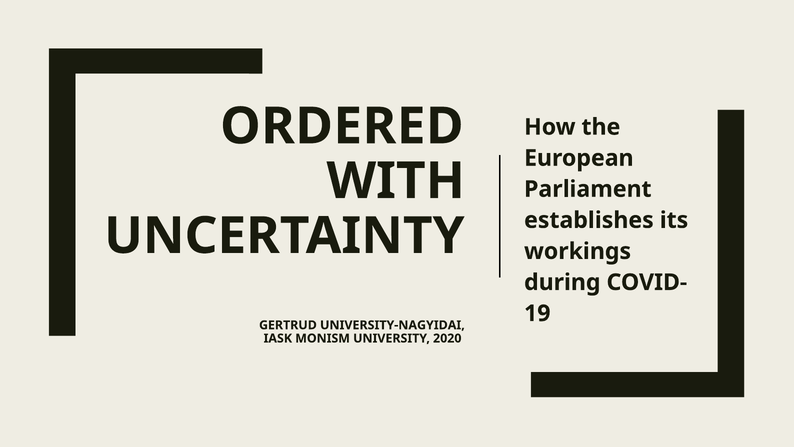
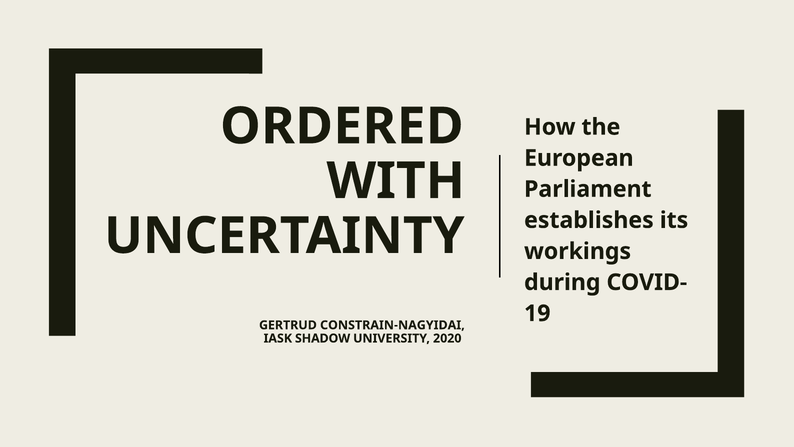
UNIVERSITY-NAGYIDAI: UNIVERSITY-NAGYIDAI -> CONSTRAIN-NAGYIDAI (392, 325)
MONISM: MONISM -> SHADOW (323, 338)
